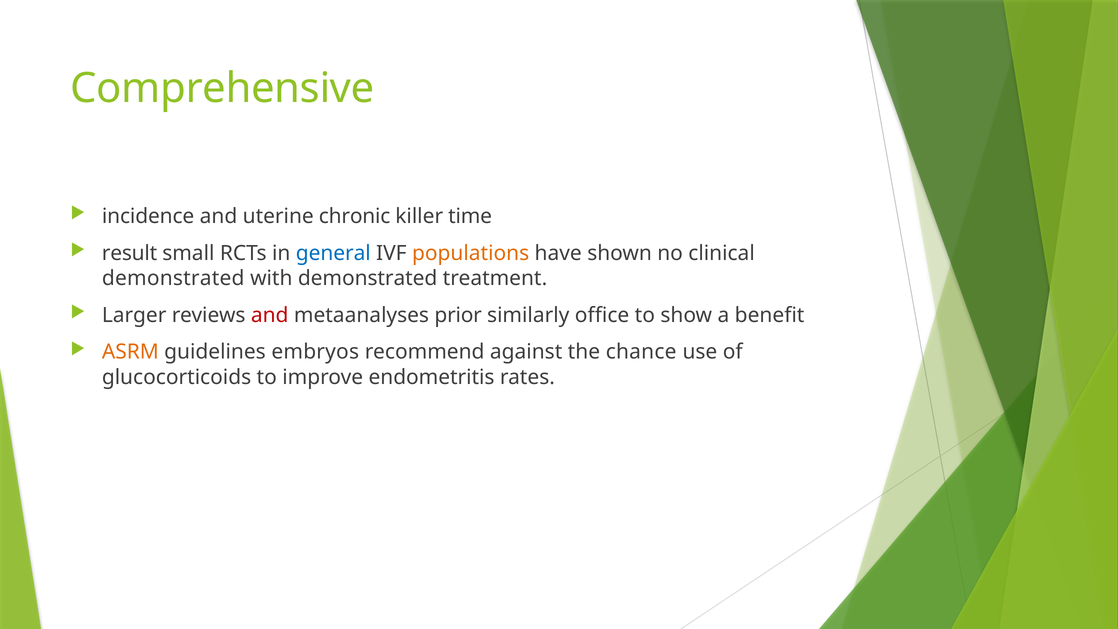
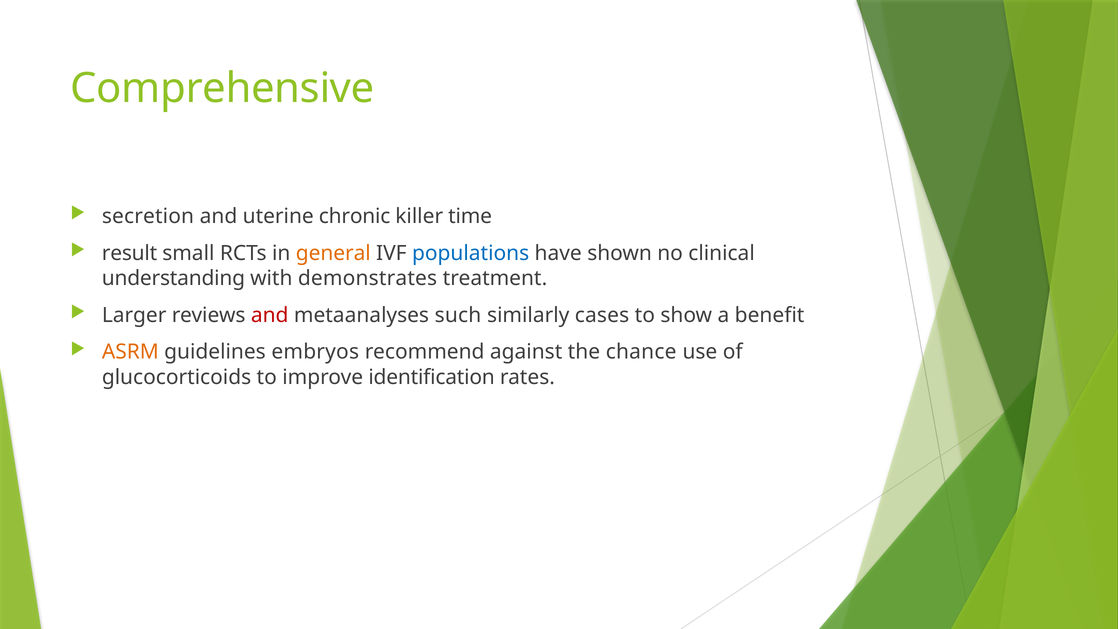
incidence: incidence -> secretion (148, 216)
general colour: blue -> orange (333, 253)
populations colour: orange -> blue (471, 253)
demonstrated: demonstrated -> understanding (173, 278)
with demonstrated: demonstrated -> demonstrates (368, 278)
prior: prior -> such (458, 315)
office: office -> cases (602, 315)
endometritis: endometritis -> identification (432, 377)
